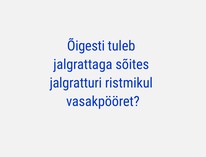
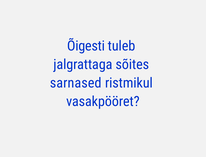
jalgratturi: jalgratturi -> sarnased (76, 83)
